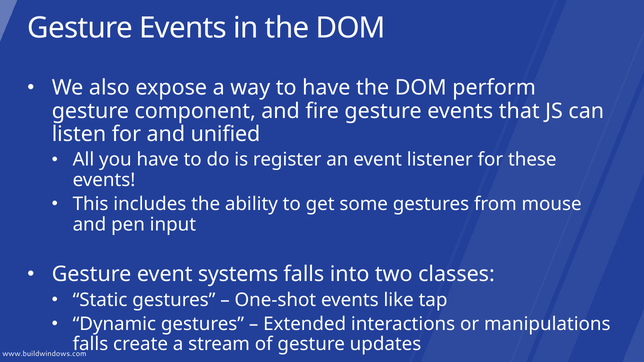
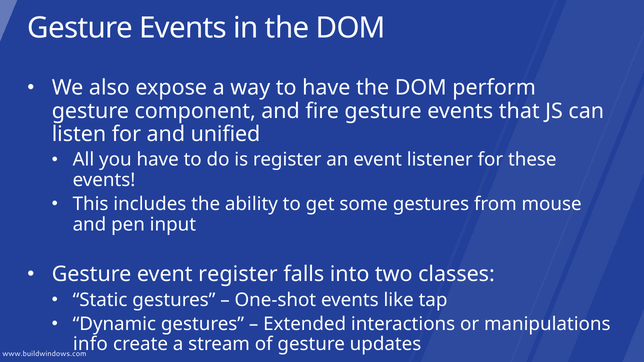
event systems: systems -> register (238, 275)
falls: falls -> info (90, 345)
